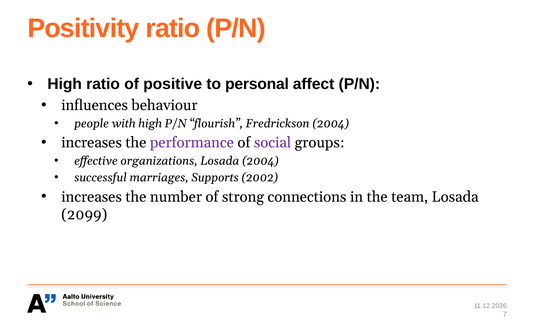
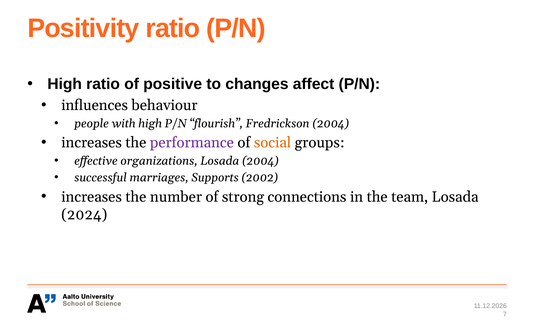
personal: personal -> changes (257, 84)
social colour: purple -> orange (273, 143)
2099: 2099 -> 2024 (84, 214)
